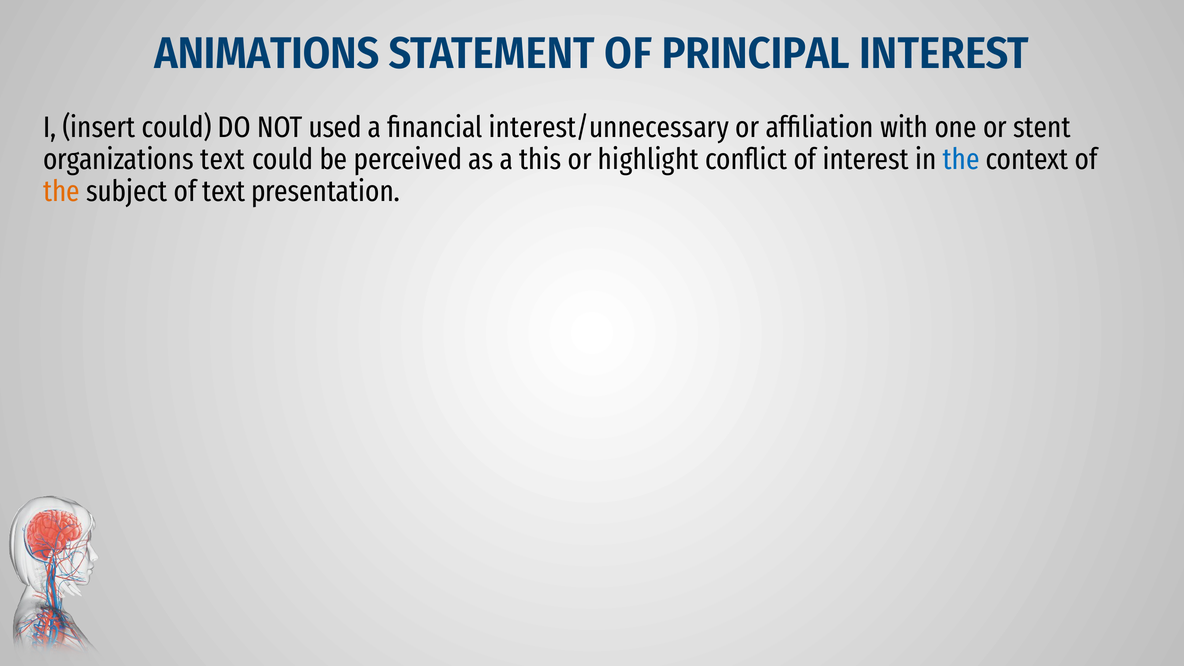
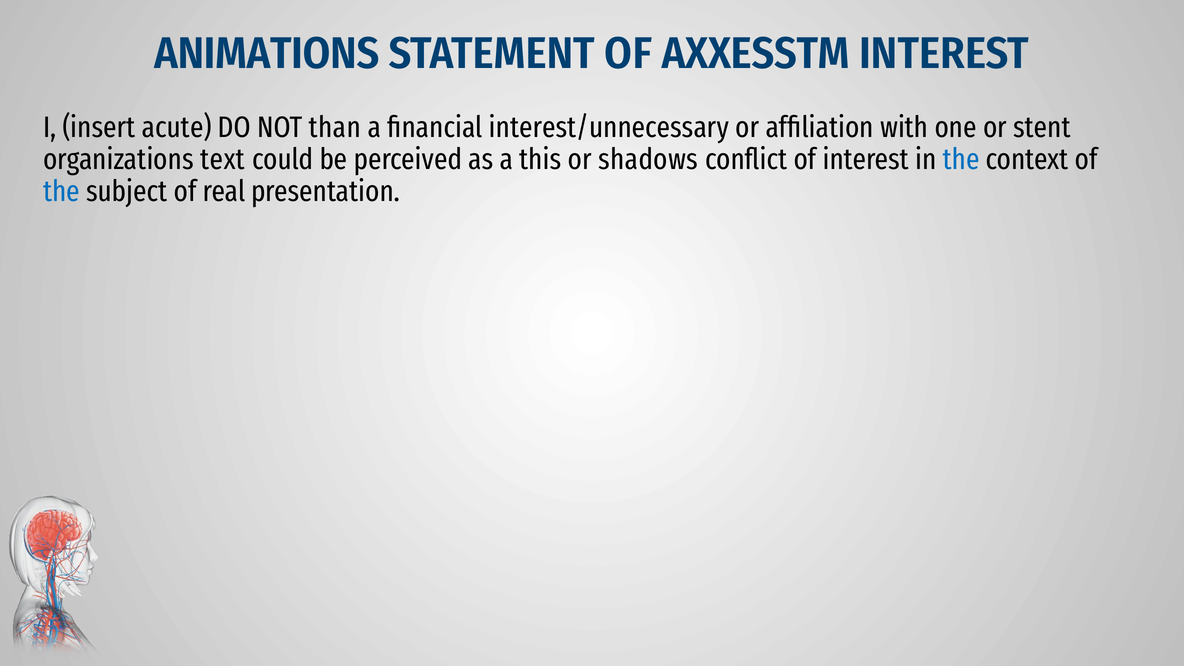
PRINCIPAL: PRINCIPAL -> AXXESSTM (756, 54)
insert could: could -> acute (177, 128)
used: used -> than (335, 128)
highlight: highlight -> shadows (648, 160)
the colour: orange -> blue (62, 191)
of text: text -> real (224, 191)
